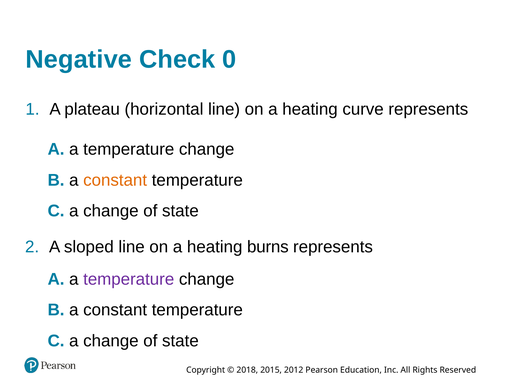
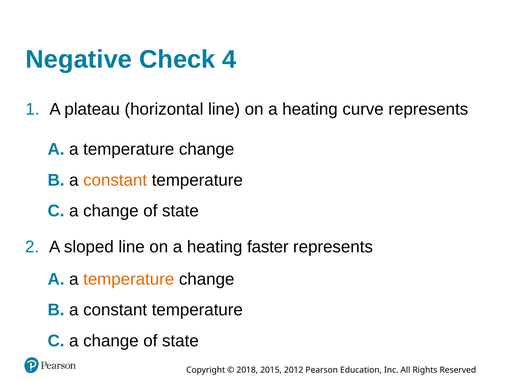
0: 0 -> 4 (229, 59)
burns: burns -> faster (268, 246)
temperature colour: purple -> orange (129, 279)
